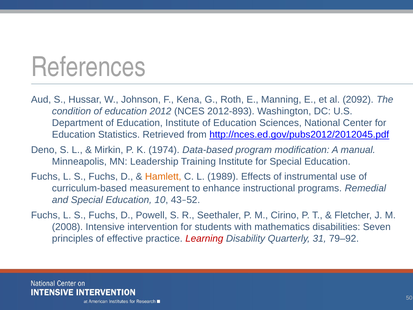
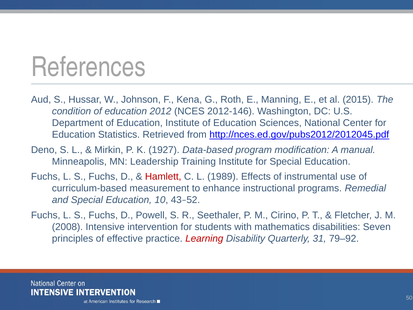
2092: 2092 -> 2015 (358, 99)
2012-893: 2012-893 -> 2012-146 (231, 111)
1974: 1974 -> 1927 (164, 150)
Hamlett colour: orange -> red (163, 177)
